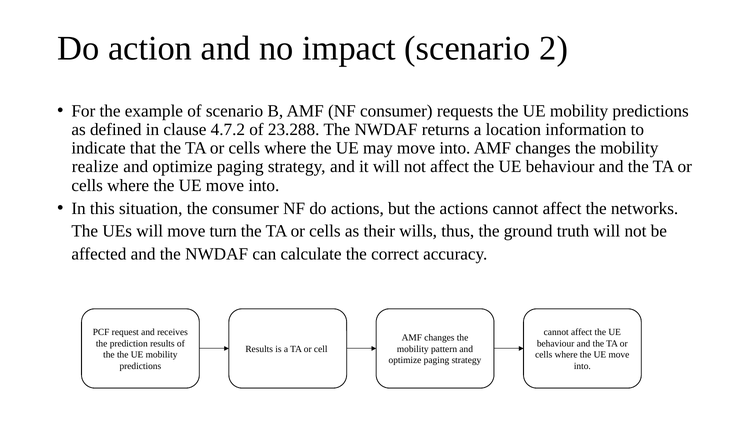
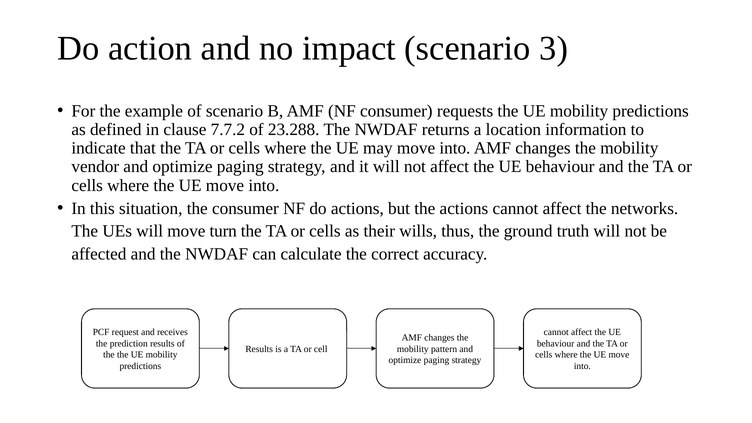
2: 2 -> 3 (554, 48)
4.7.2: 4.7.2 -> 7.7.2 (228, 129)
realize: realize -> vendor (95, 167)
